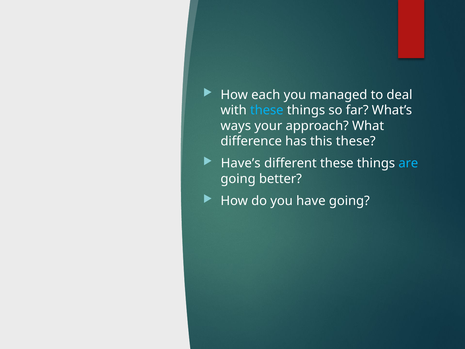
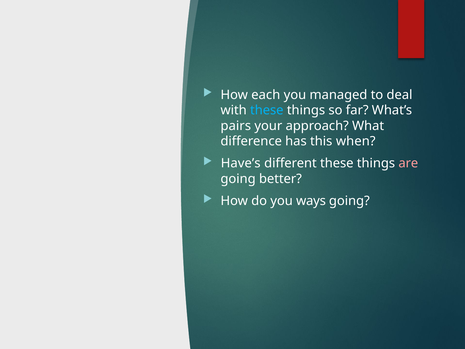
ways: ways -> pairs (236, 126)
this these: these -> when (356, 141)
are colour: light blue -> pink (408, 163)
have: have -> ways (311, 201)
